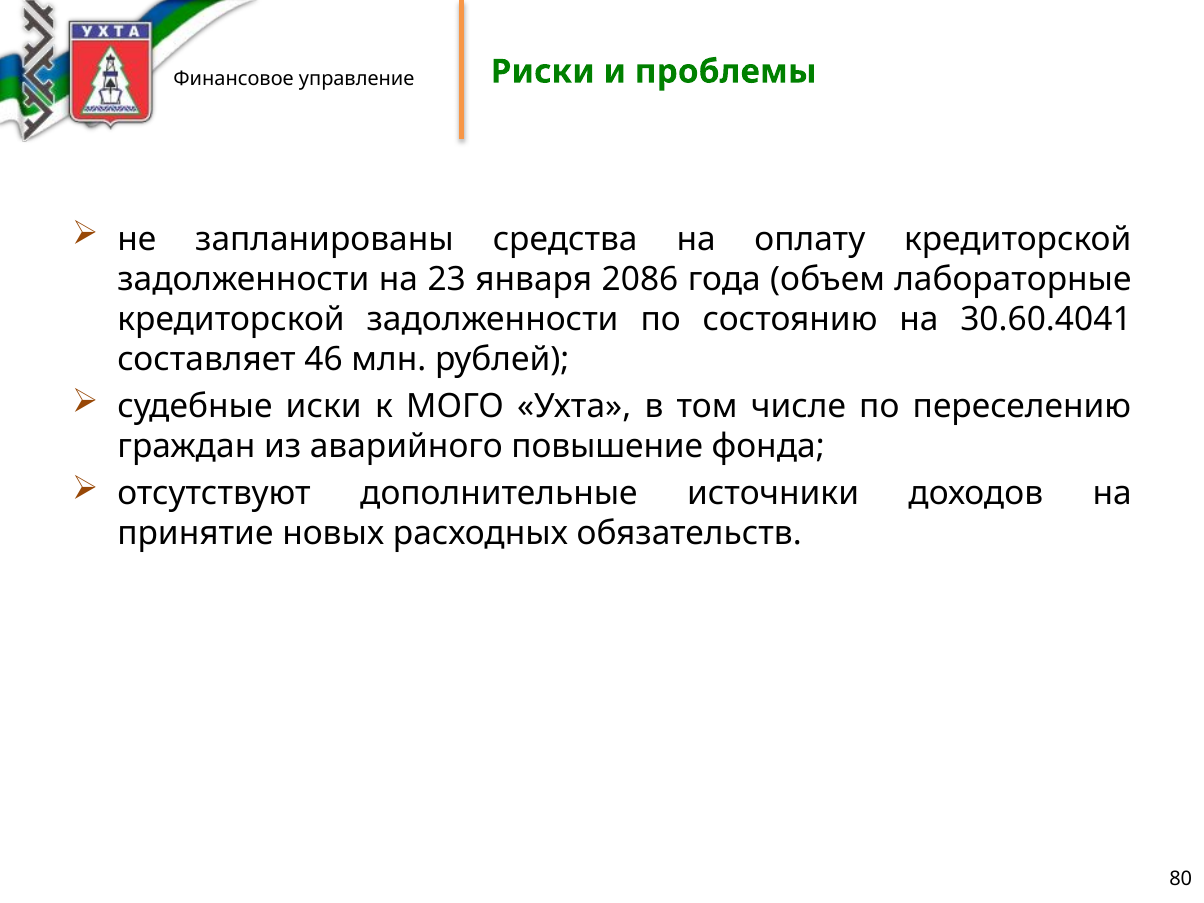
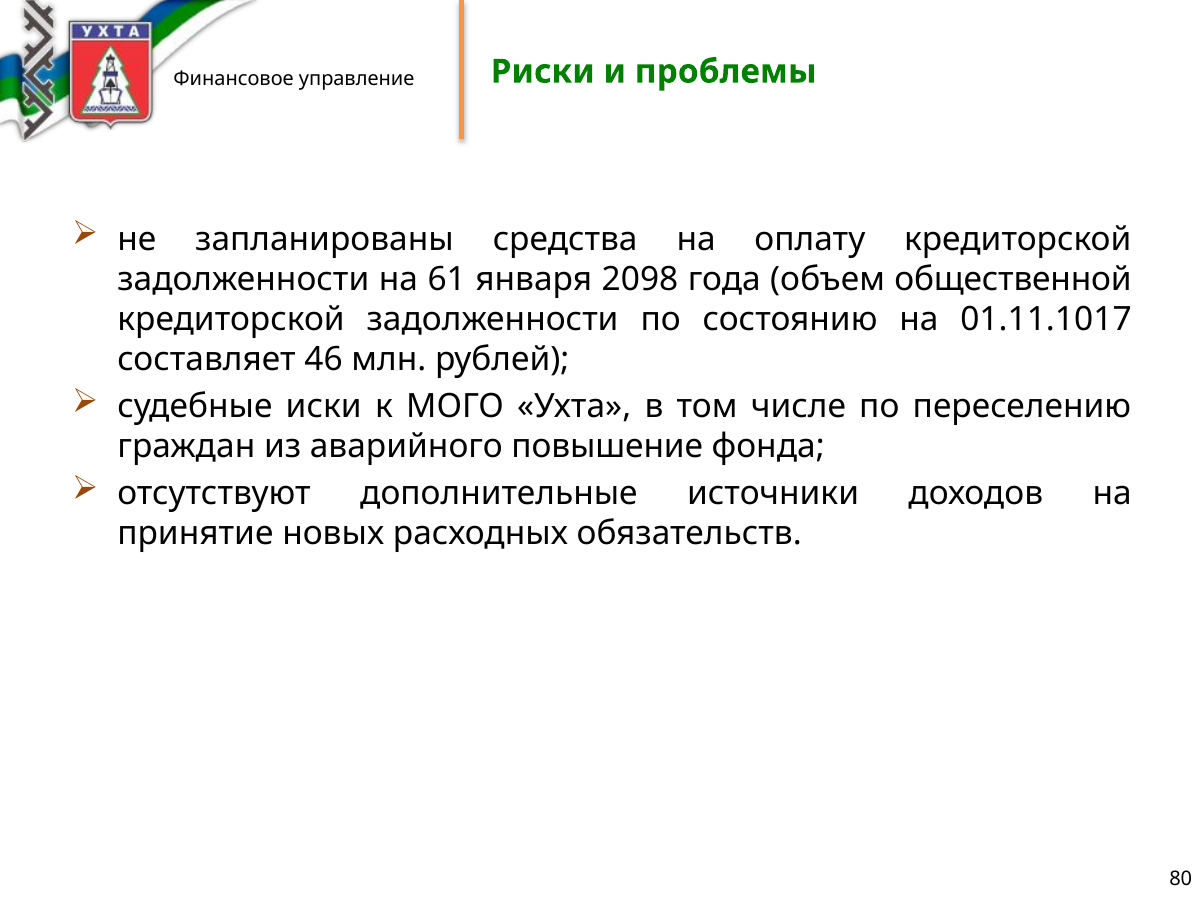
23: 23 -> 61 (447, 279)
2086: 2086 -> 2098 (640, 279)
лабораторные: лабораторные -> общественной (1013, 279)
30.60.4041: 30.60.4041 -> 01.11.1017 (1046, 319)
